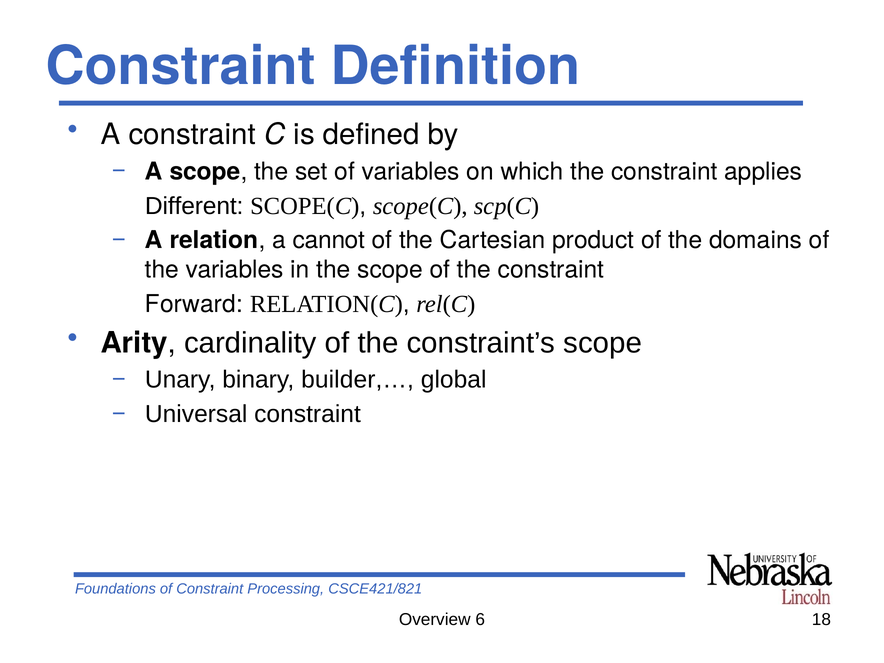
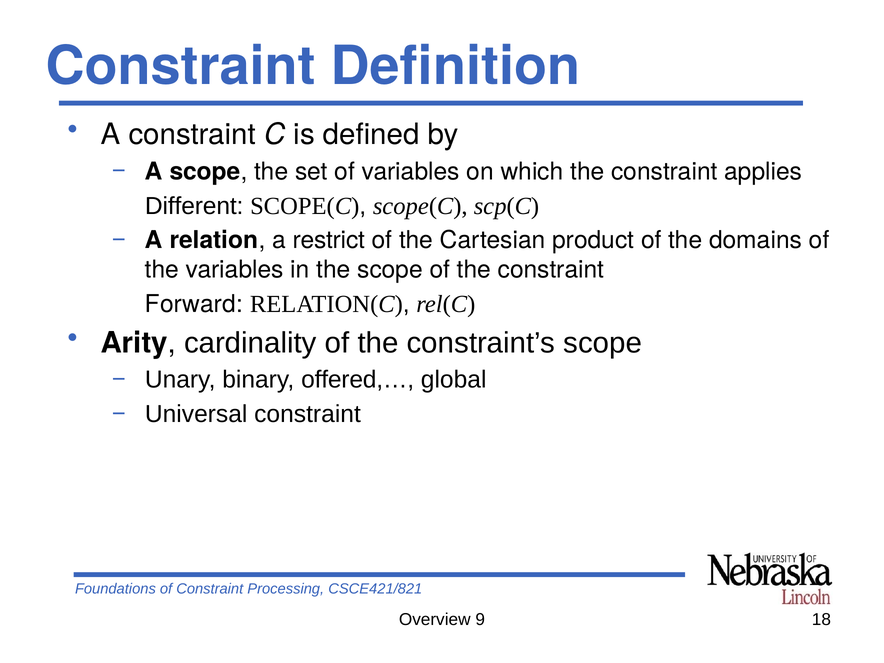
cannot: cannot -> restrict (329, 240)
builder,…: builder,… -> offered,… (358, 380)
6: 6 -> 9 (480, 620)
